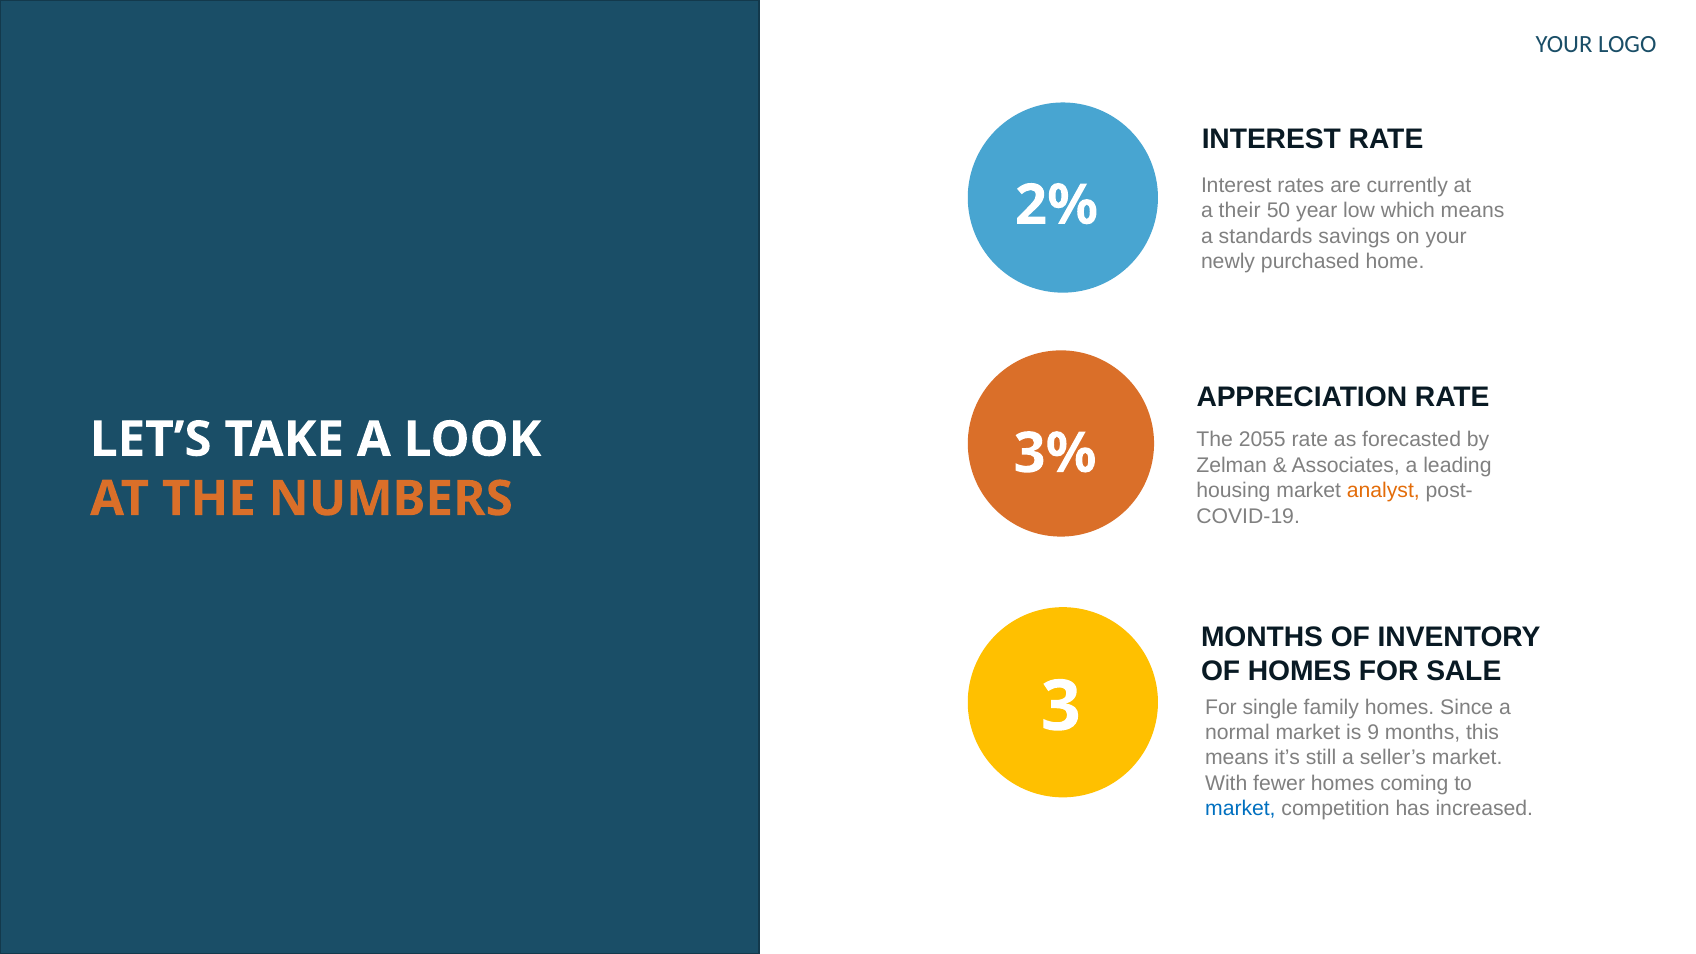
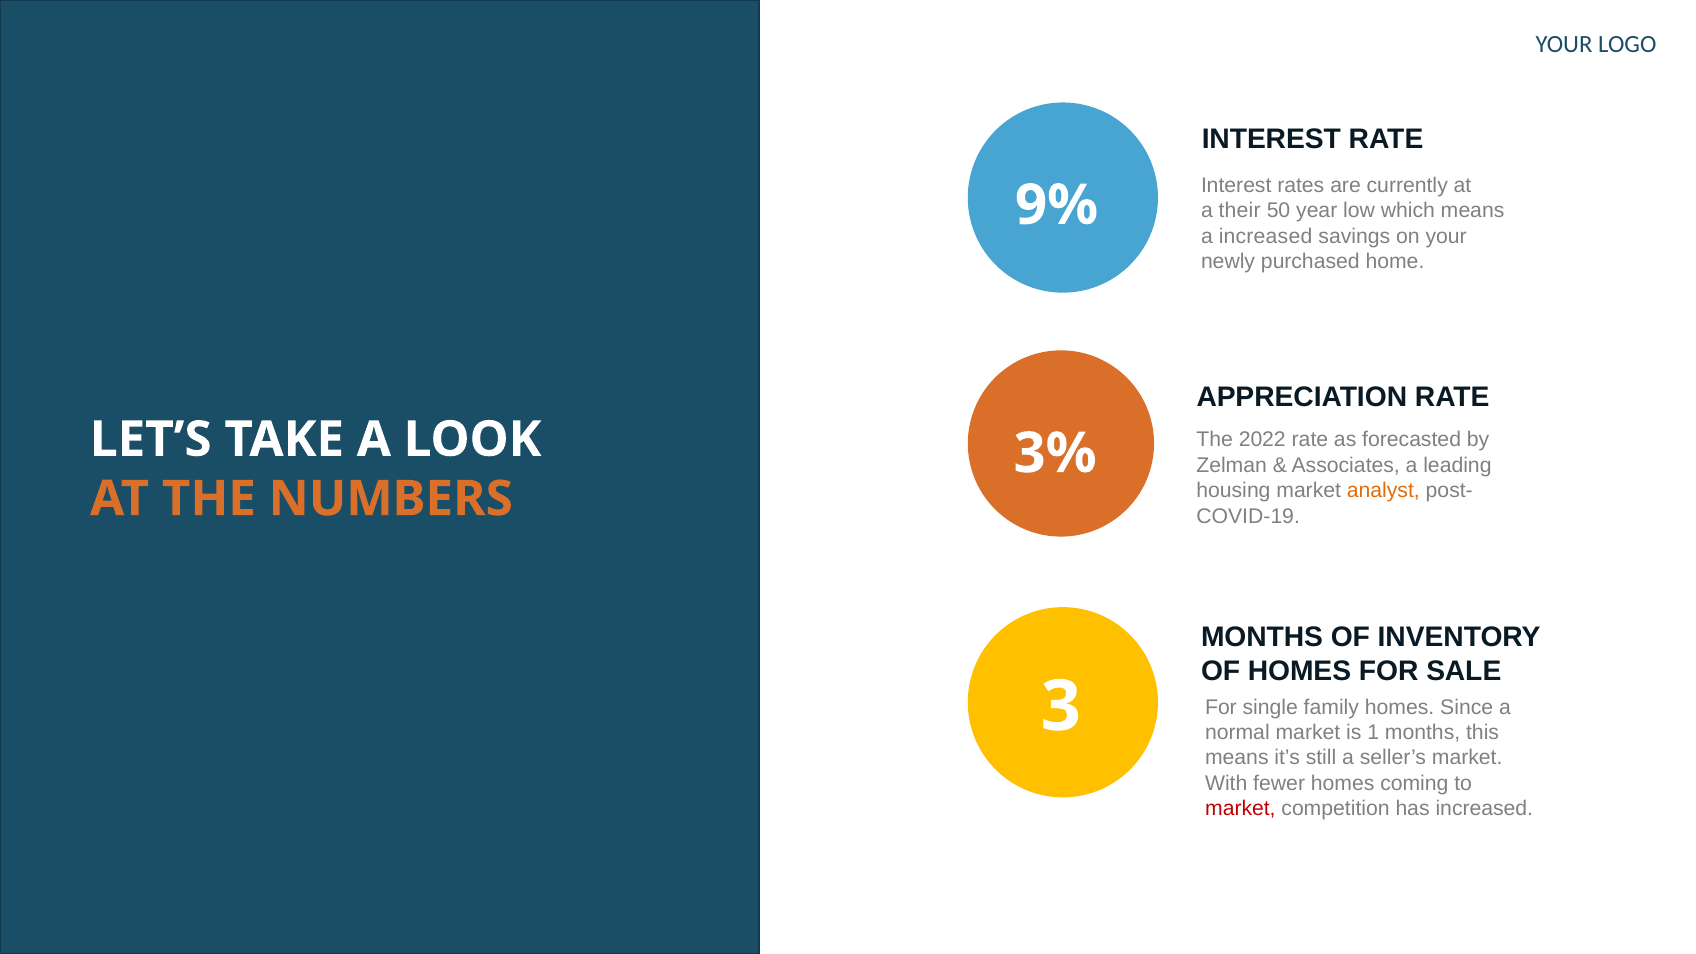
2%: 2% -> 9% (1057, 205)
a standards: standards -> increased (1266, 236)
2055: 2055 -> 2022 (1262, 440)
9: 9 -> 1 (1373, 733)
market colour: blue -> red (1240, 809)
